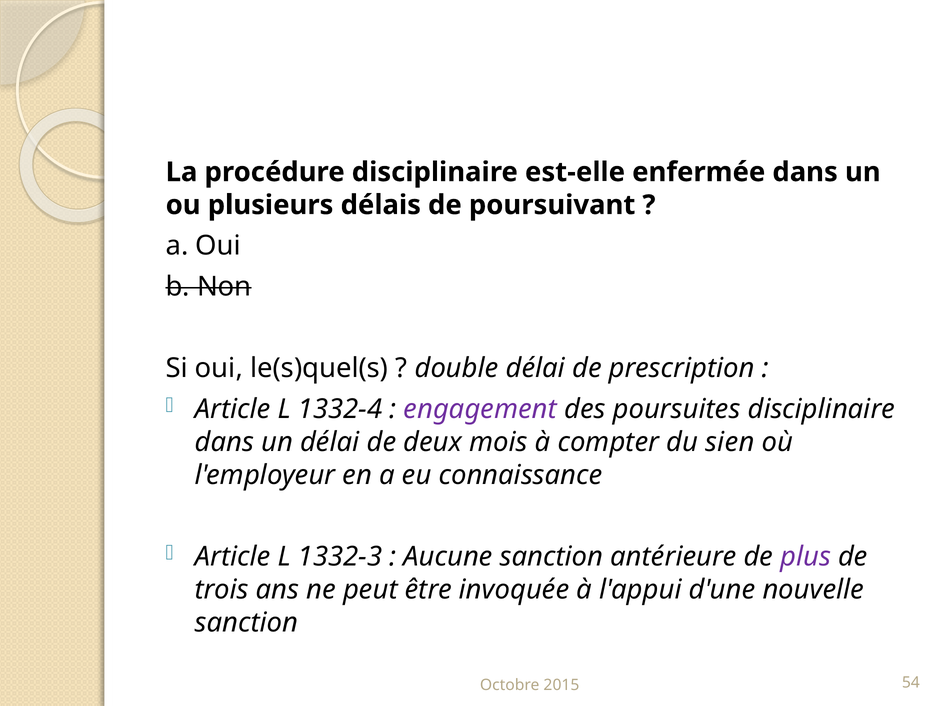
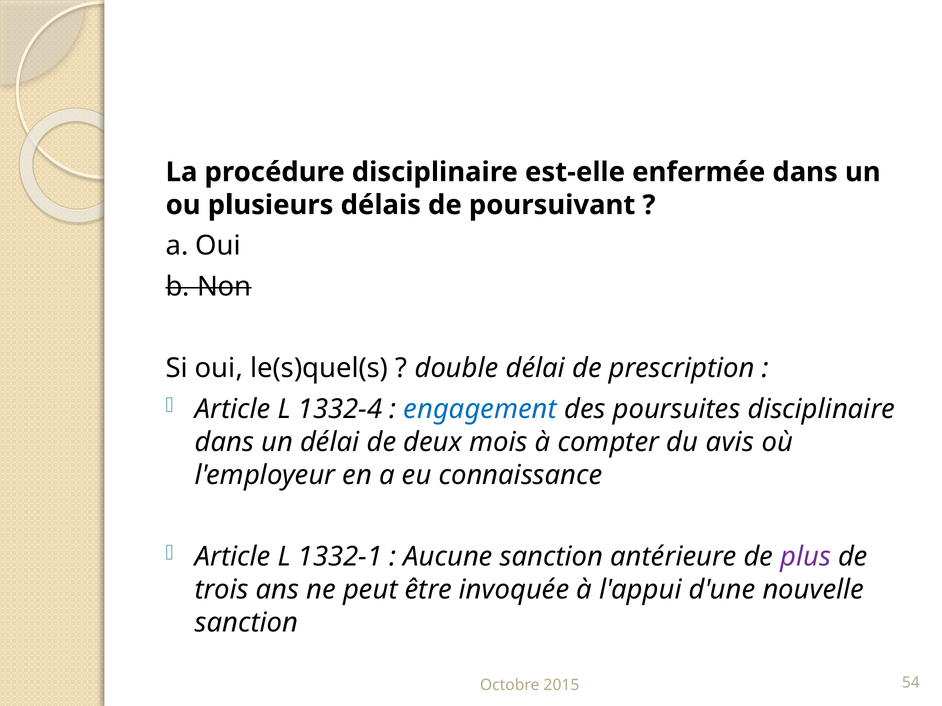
engagement colour: purple -> blue (480, 409)
sien: sien -> avis (730, 442)
1332-3: 1332-3 -> 1332-1 (340, 557)
